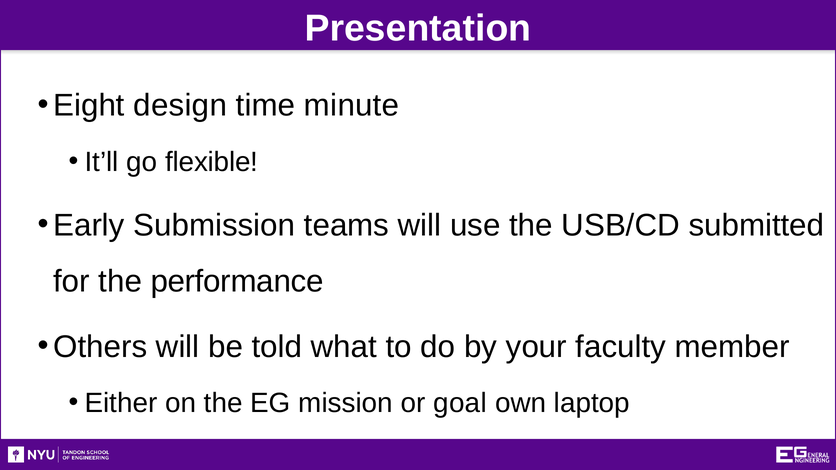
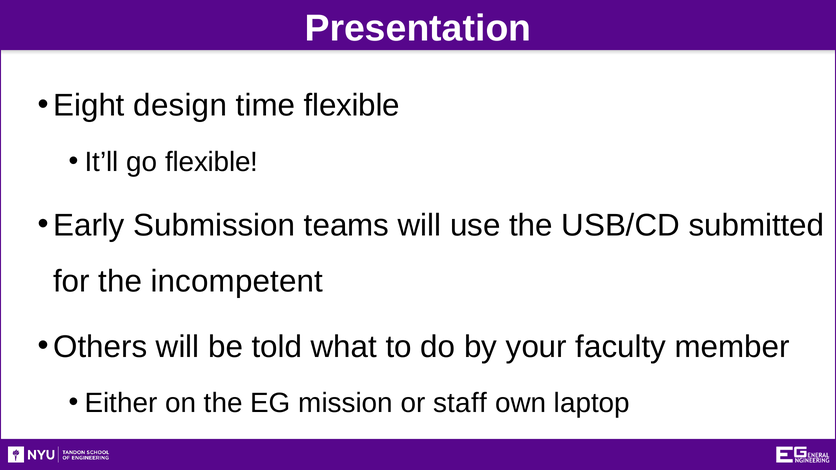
time minute: minute -> flexible (352, 106)
performance: performance -> incompetent (237, 282)
goal: goal -> staff (460, 403)
